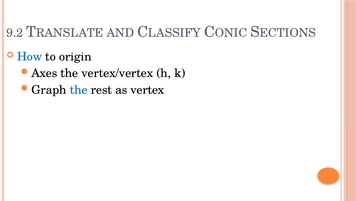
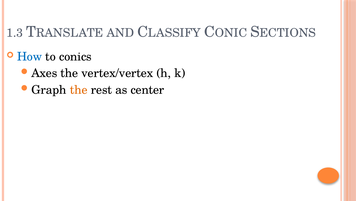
9.2: 9.2 -> 1.3 (15, 33)
origin: origin -> conics (75, 56)
the colour: blue -> orange (79, 90)
vertex: vertex -> center (147, 90)
